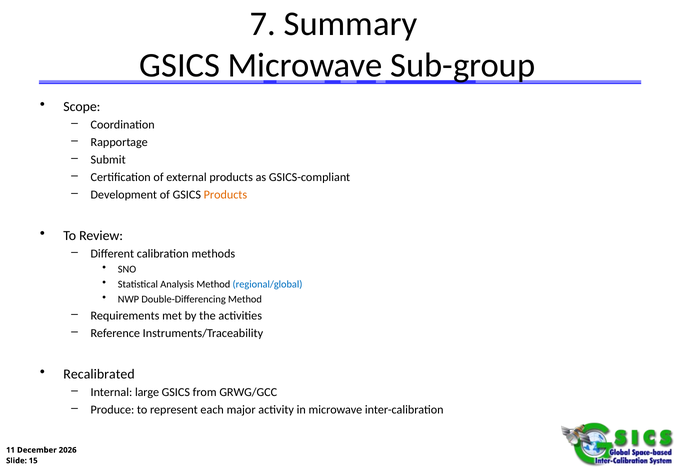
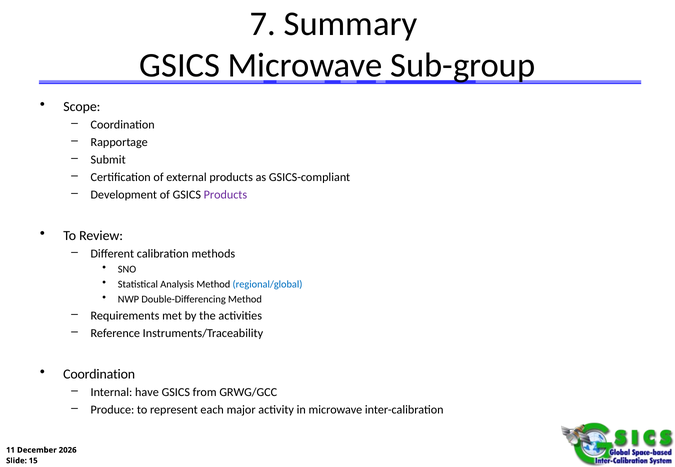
Products colour: orange -> purple (225, 195)
Recalibrated: Recalibrated -> Coordination (99, 374)
large: large -> have (147, 393)
